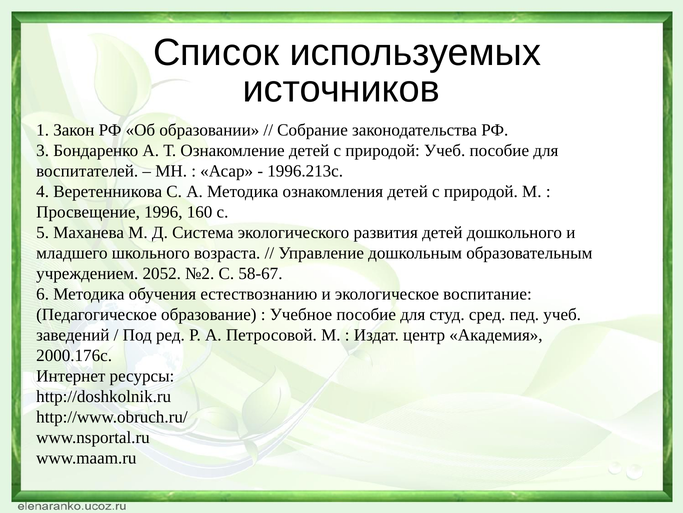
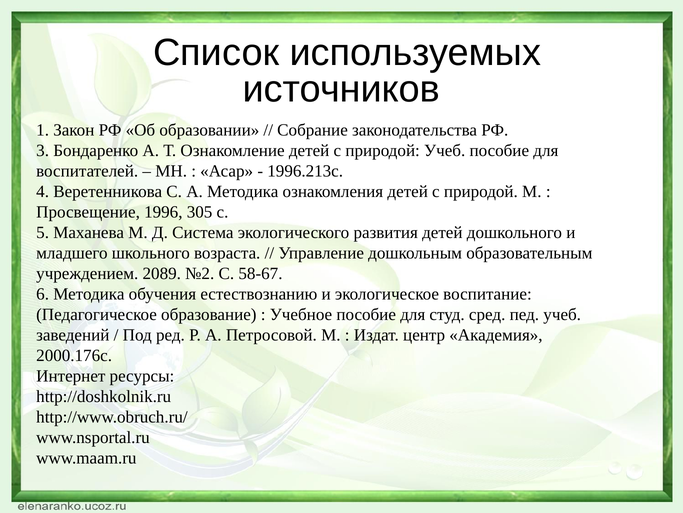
160: 160 -> 305 (200, 212)
2052: 2052 -> 2089 (162, 273)
